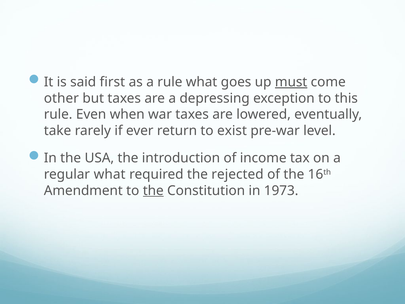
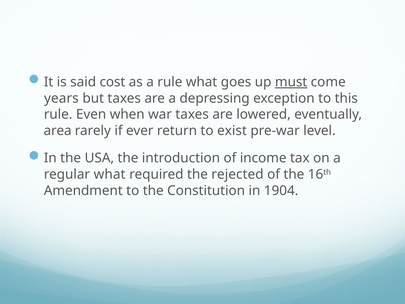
first: first -> cost (112, 82)
other: other -> years (61, 98)
take: take -> area (58, 131)
the underline: present -> none (153, 190)
1973: 1973 -> 1904 (281, 190)
